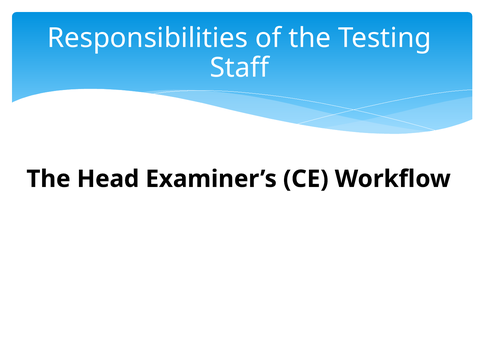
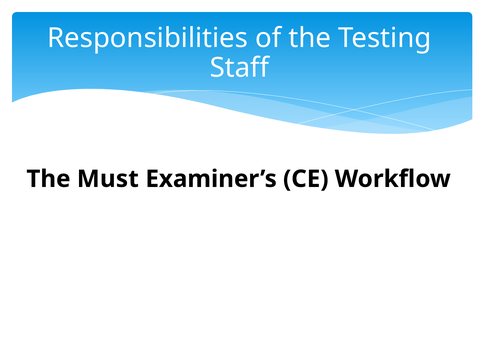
Head: Head -> Must (108, 179)
